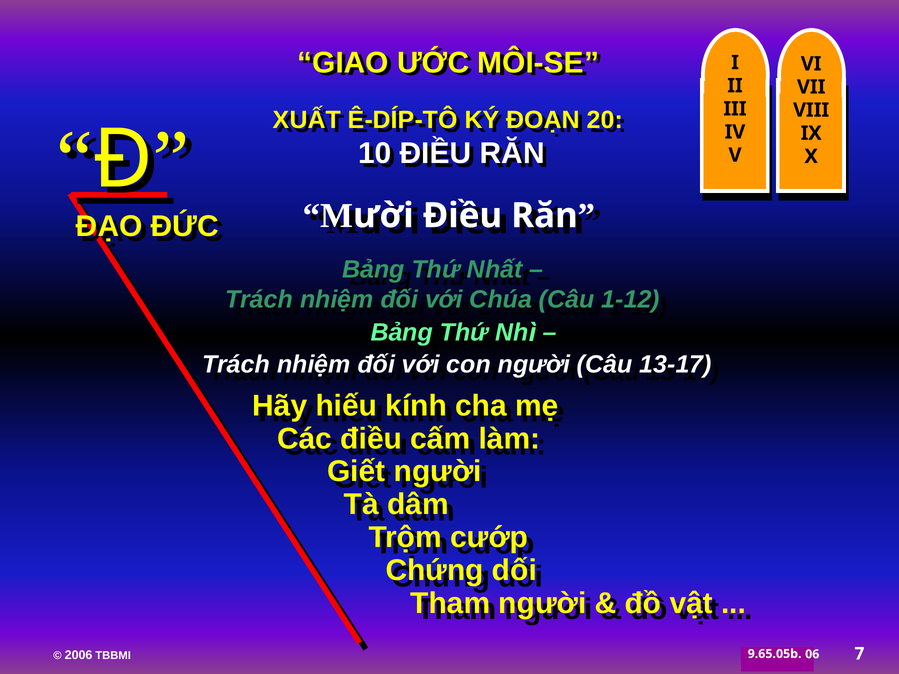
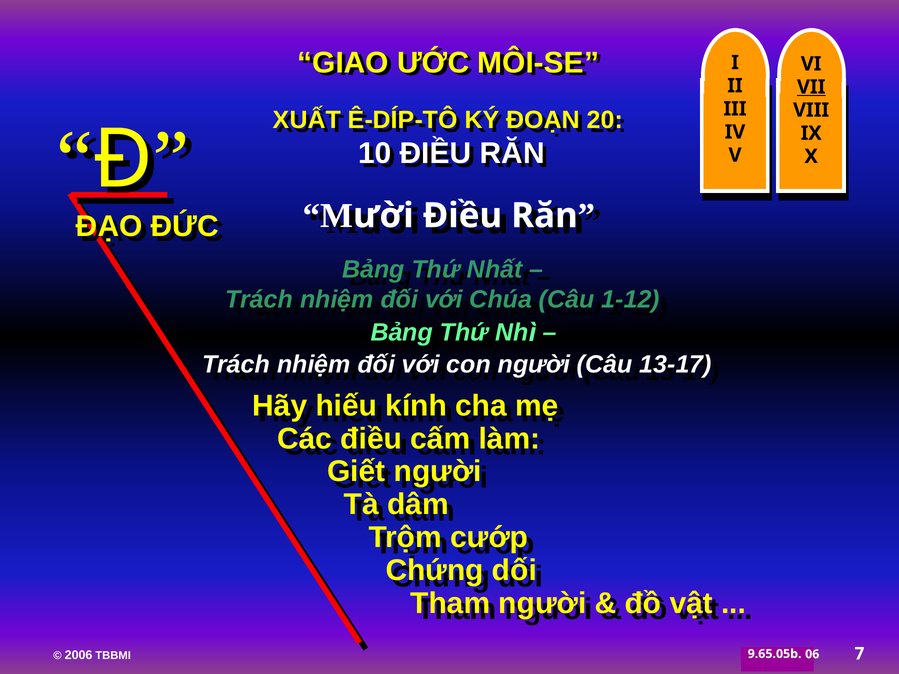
VII underline: none -> present (811, 87)
